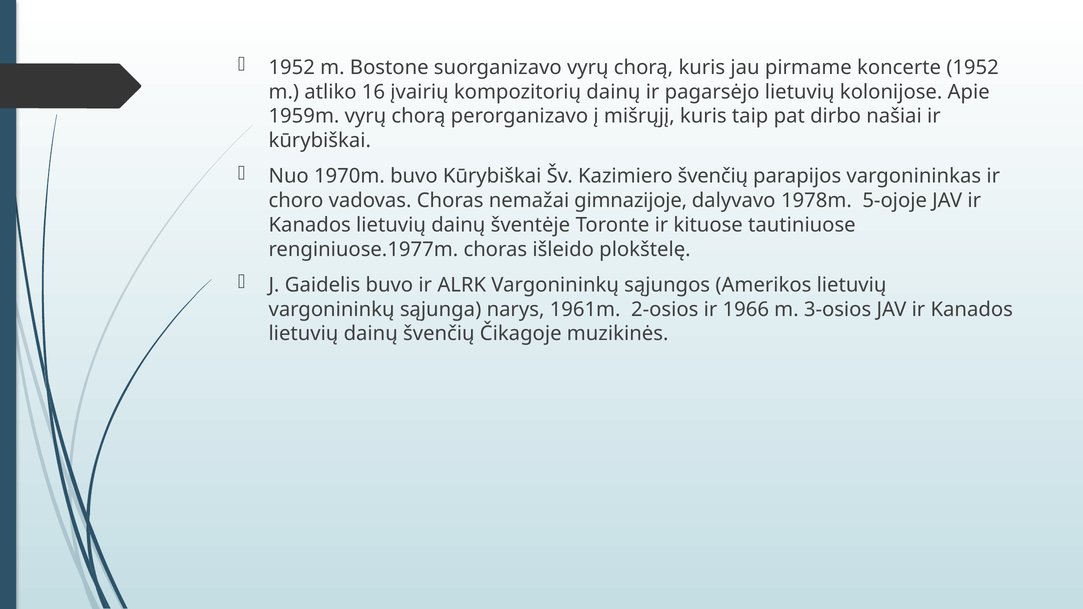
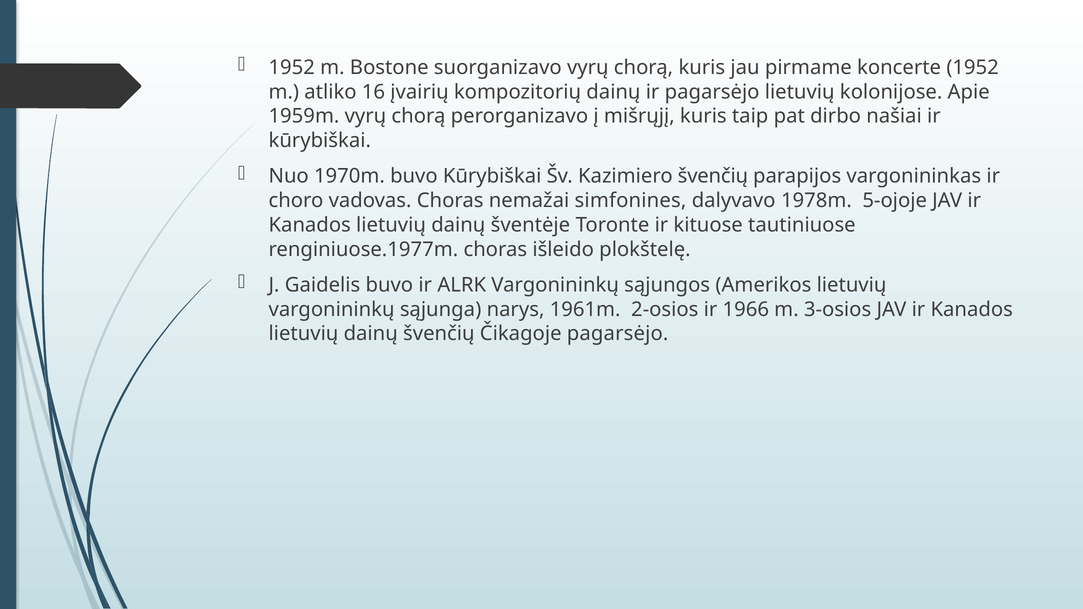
gimnazijoje: gimnazijoje -> simfonines (630, 201)
Čikagoje muzikinės: muzikinės -> pagarsėjo (618, 334)
